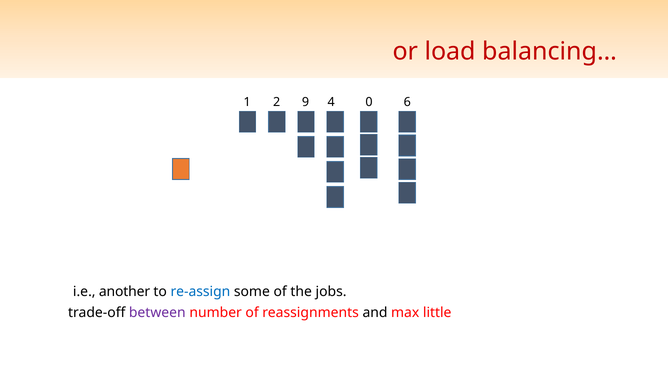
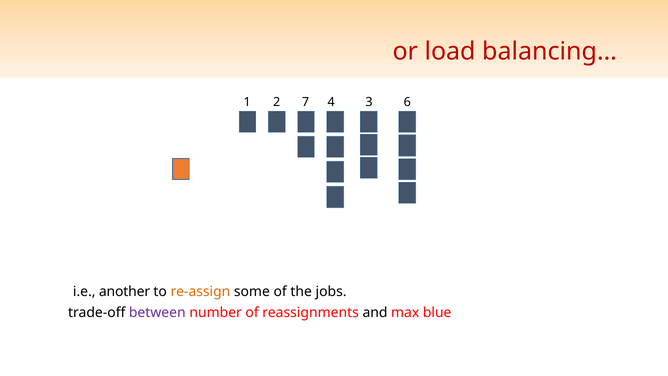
9: 9 -> 7 (306, 102)
0: 0 -> 3 (369, 102)
re-assign colour: blue -> orange (200, 292)
little: little -> blue (437, 312)
